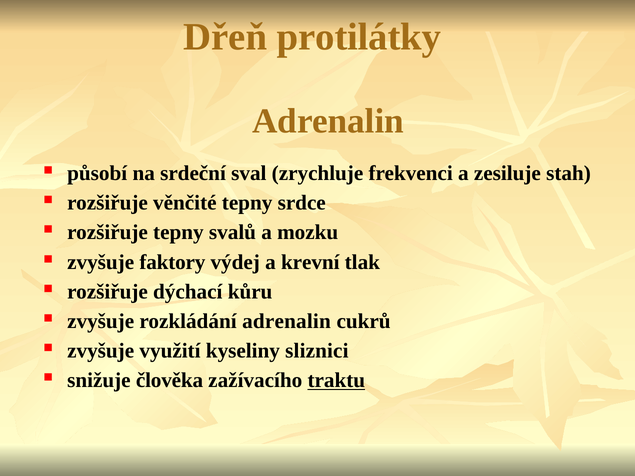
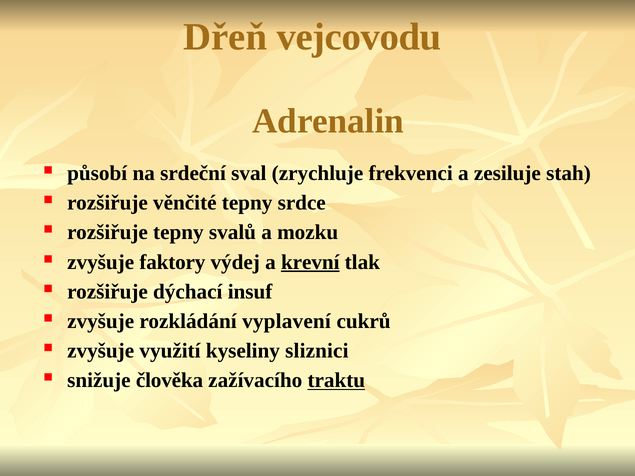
protilátky: protilátky -> vejcovodu (359, 37)
krevní underline: none -> present (310, 262)
kůru: kůru -> insuf (250, 292)
rozkládání adrenalin: adrenalin -> vyplavení (286, 321)
